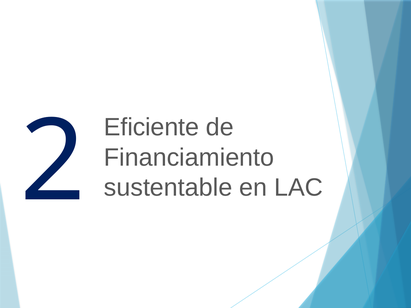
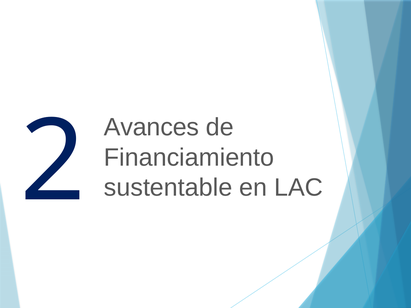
Eficiente: Eficiente -> Avances (151, 127)
